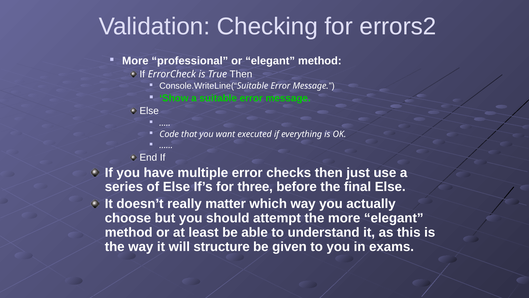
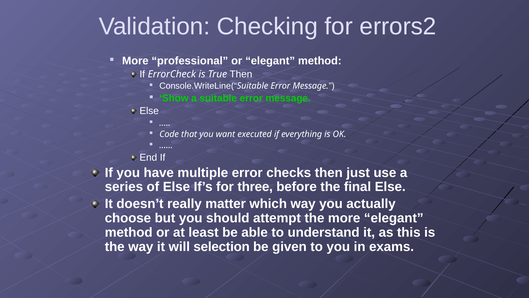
structure: structure -> selection (222, 246)
